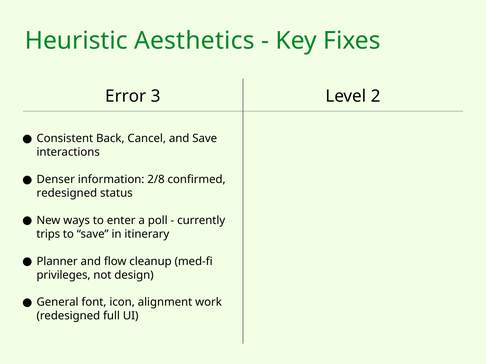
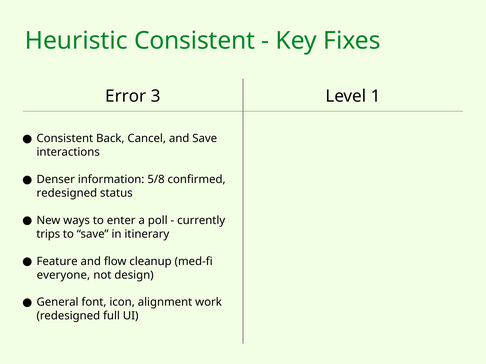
Heuristic Aesthetics: Aesthetics -> Consistent (195, 41)
2: 2 -> 1 (376, 96)
2/8: 2/8 -> 5/8 (156, 180)
Planner: Planner -> Feature (57, 262)
privileges: privileges -> everyone (63, 275)
